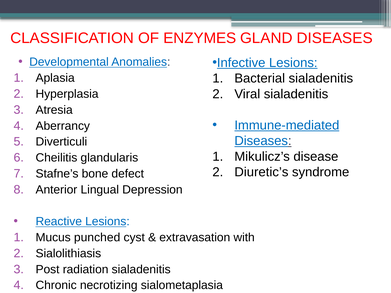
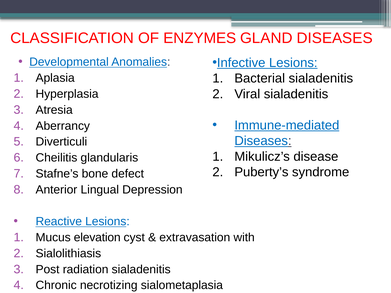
Diuretic’s: Diuretic’s -> Puberty’s (261, 172)
punched: punched -> elevation (97, 238)
